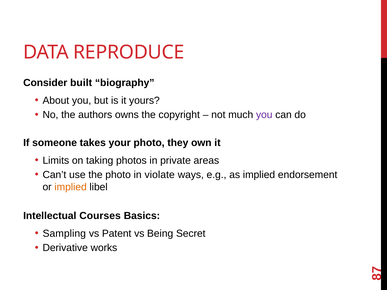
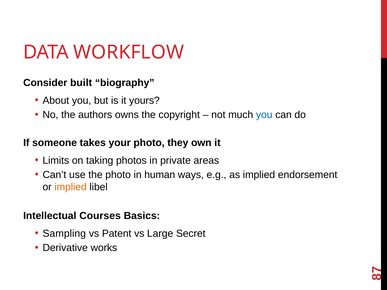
REPRODUCE: REPRODUCE -> WORKFLOW (129, 52)
you colour: purple -> blue (264, 115)
violate: violate -> human (160, 175)
Being: Being -> Large (160, 234)
